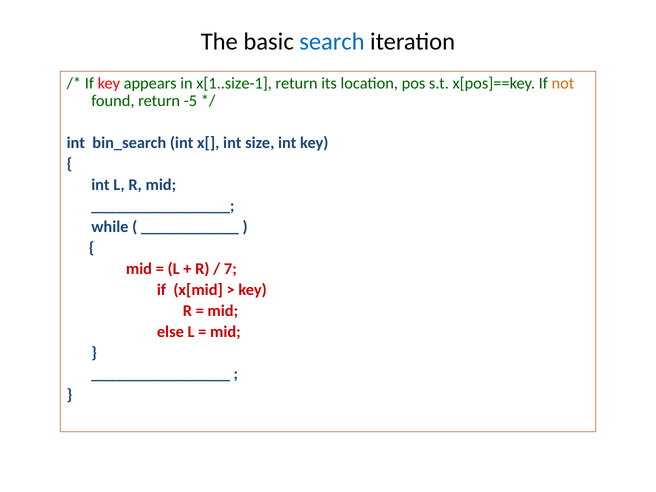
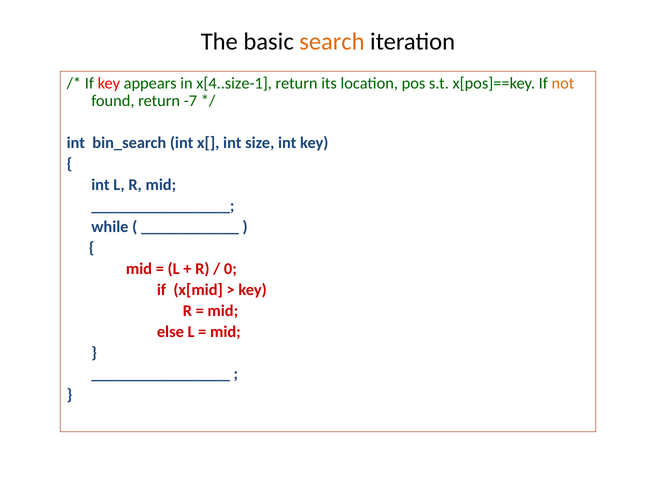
search colour: blue -> orange (332, 42)
x[1..size-1: x[1..size-1 -> x[4..size-1 (234, 83)
-5: -5 -> -7 (190, 101)
7: 7 -> 0 (230, 269)
